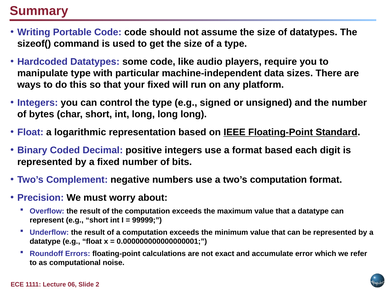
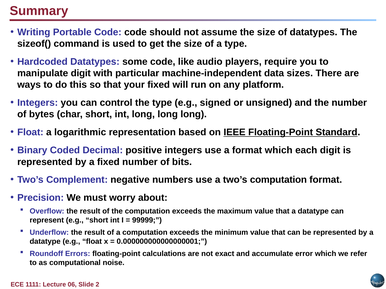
manipulate type: type -> digit (81, 73)
format based: based -> which (279, 151)
